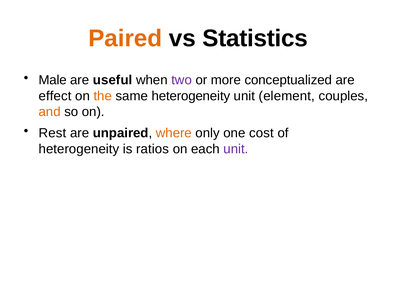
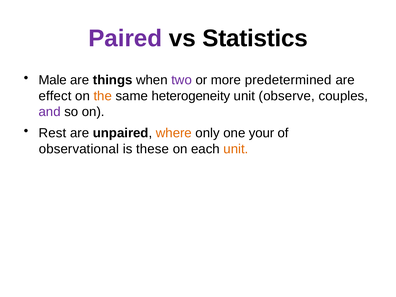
Paired colour: orange -> purple (125, 38)
useful: useful -> things (113, 80)
conceptualized: conceptualized -> predetermined (288, 80)
element: element -> observe (287, 96)
and colour: orange -> purple (50, 112)
cost: cost -> your (262, 133)
heterogeneity: heterogeneity -> observational (79, 149)
ratios: ratios -> these (153, 149)
unit colour: purple -> orange (236, 149)
